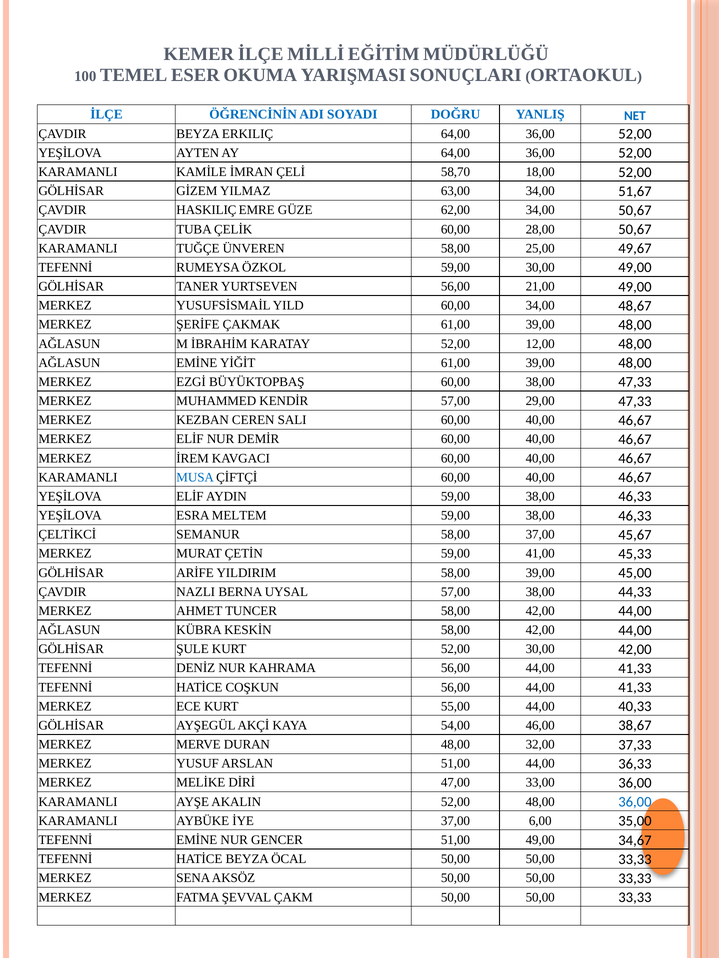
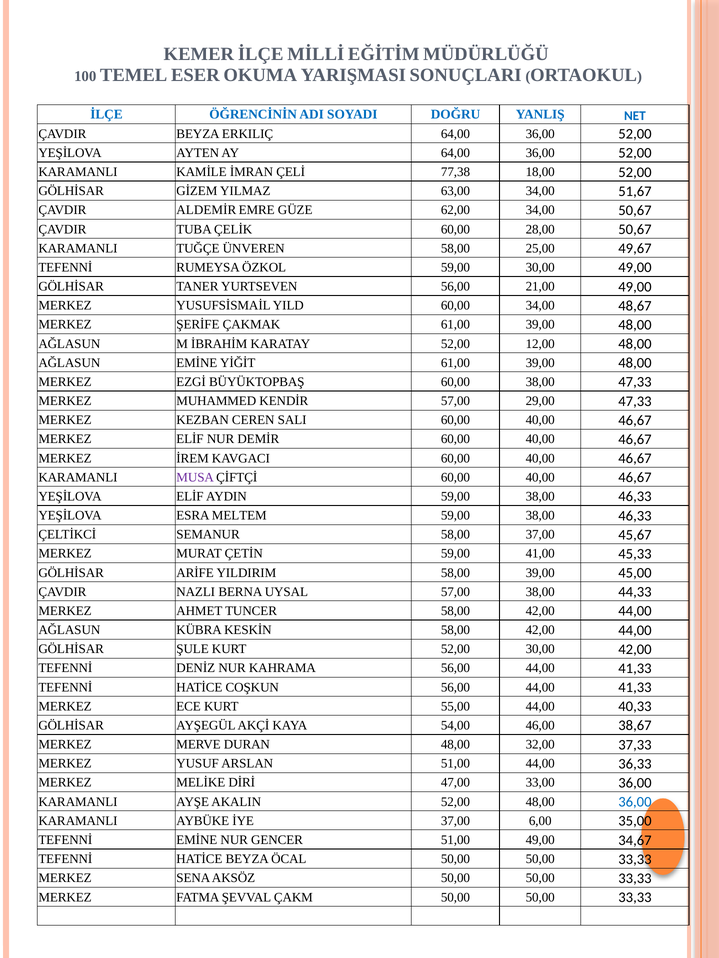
58,70: 58,70 -> 77,38 (455, 172)
HASKILIÇ: HASKILIÇ -> ALDEMİR (206, 210)
MUSA colour: blue -> purple (195, 478)
